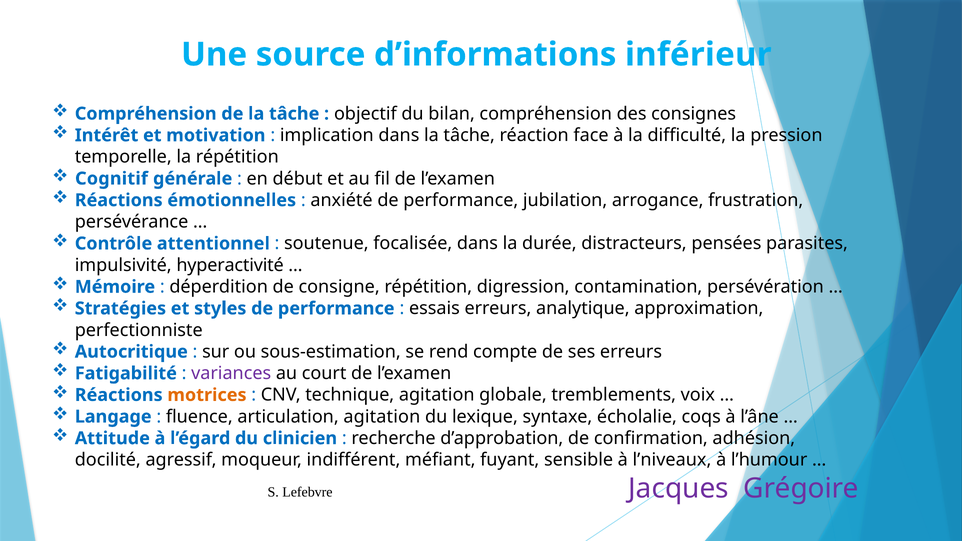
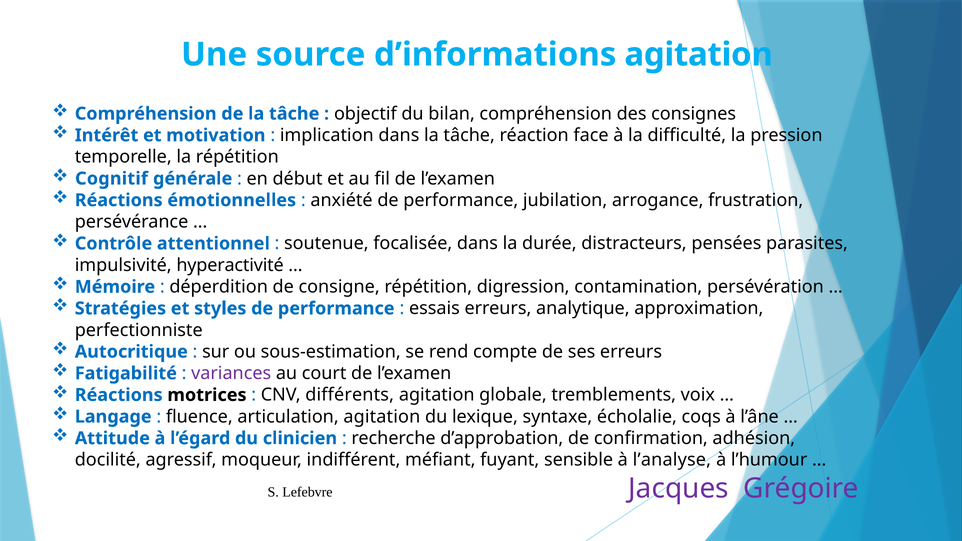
d’informations inférieur: inférieur -> agitation (699, 55)
motrices colour: orange -> black (207, 395)
technique: technique -> différents (350, 395)
l’niveaux: l’niveaux -> l’analyse (672, 460)
